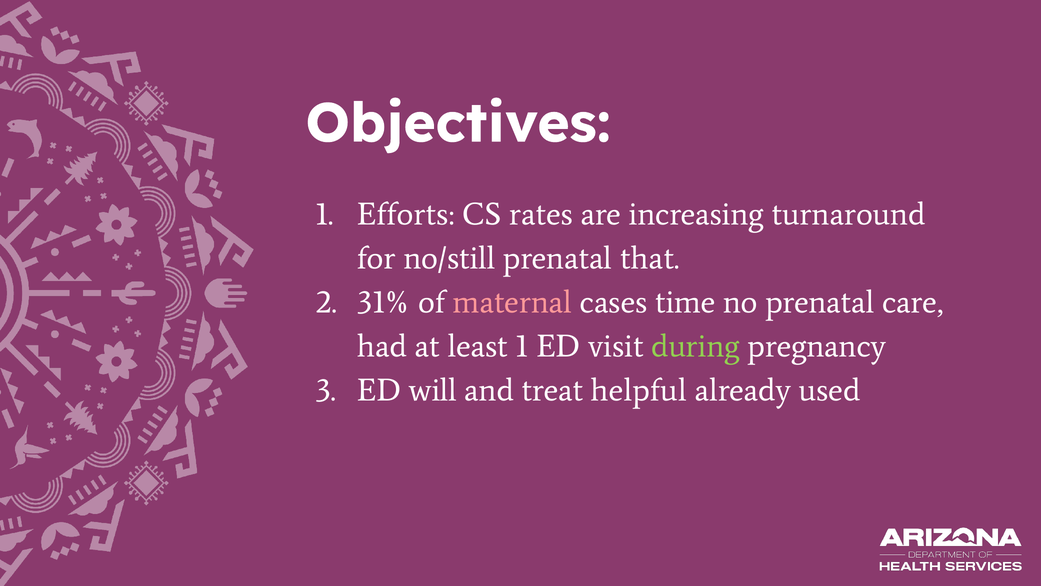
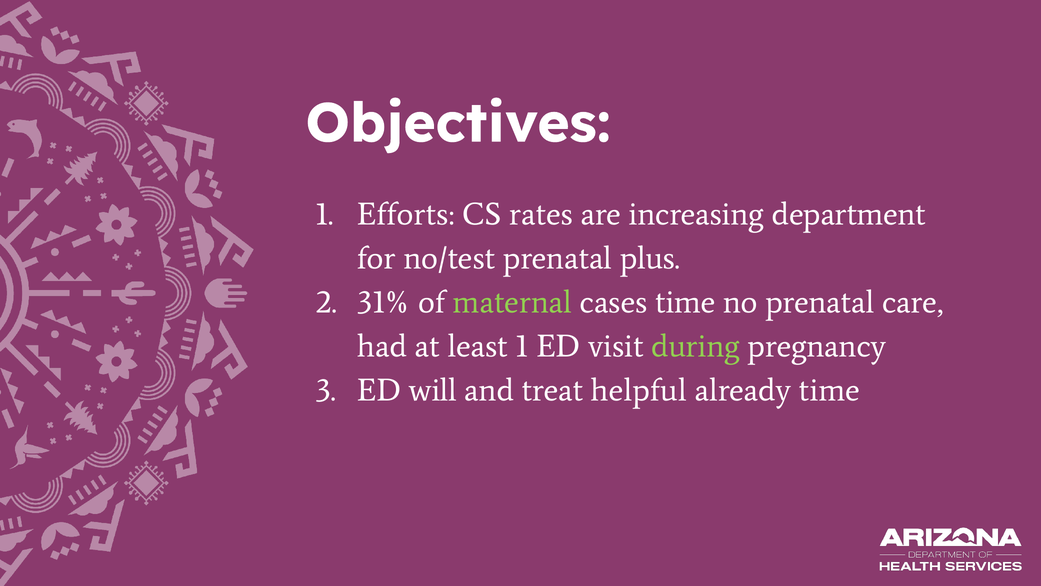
turnaround: turnaround -> department (849, 214)
no/still: no/still -> no/test (449, 258)
that: that -> plus (650, 258)
maternal colour: pink -> light green (512, 302)
already used: used -> time (829, 390)
